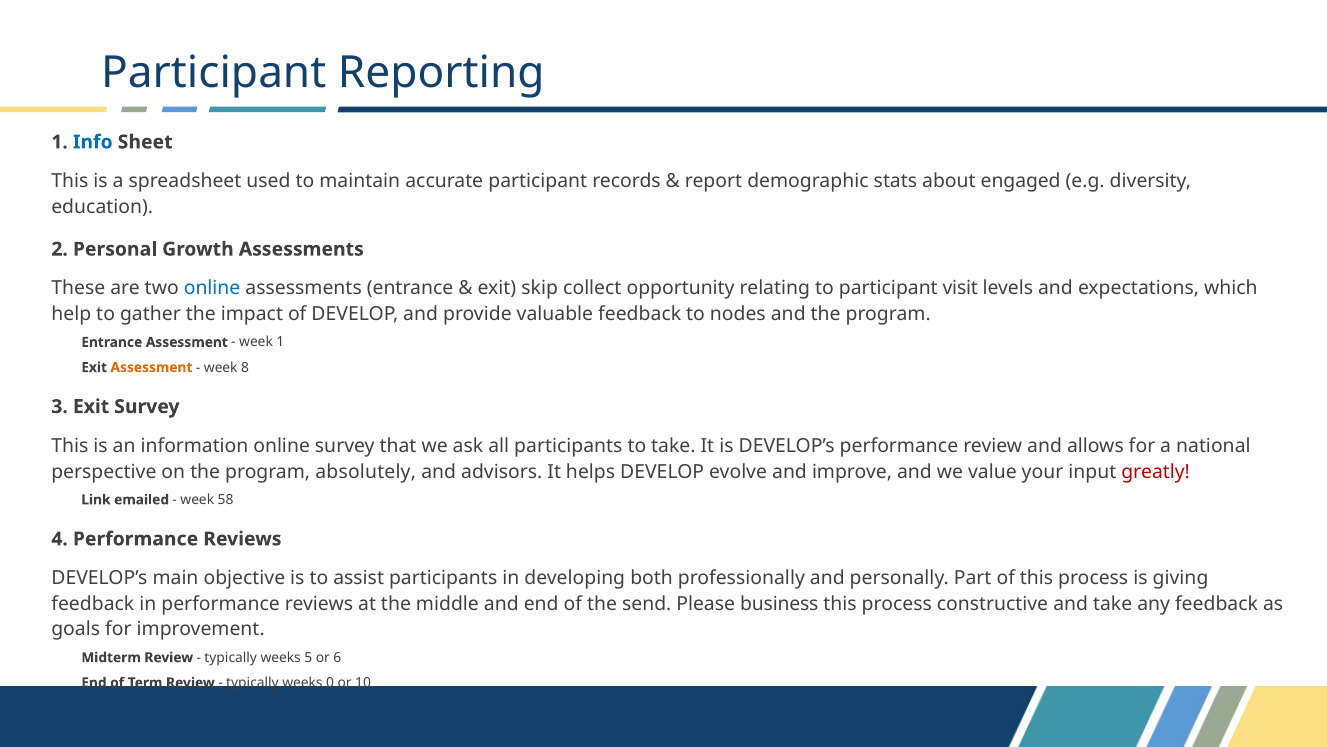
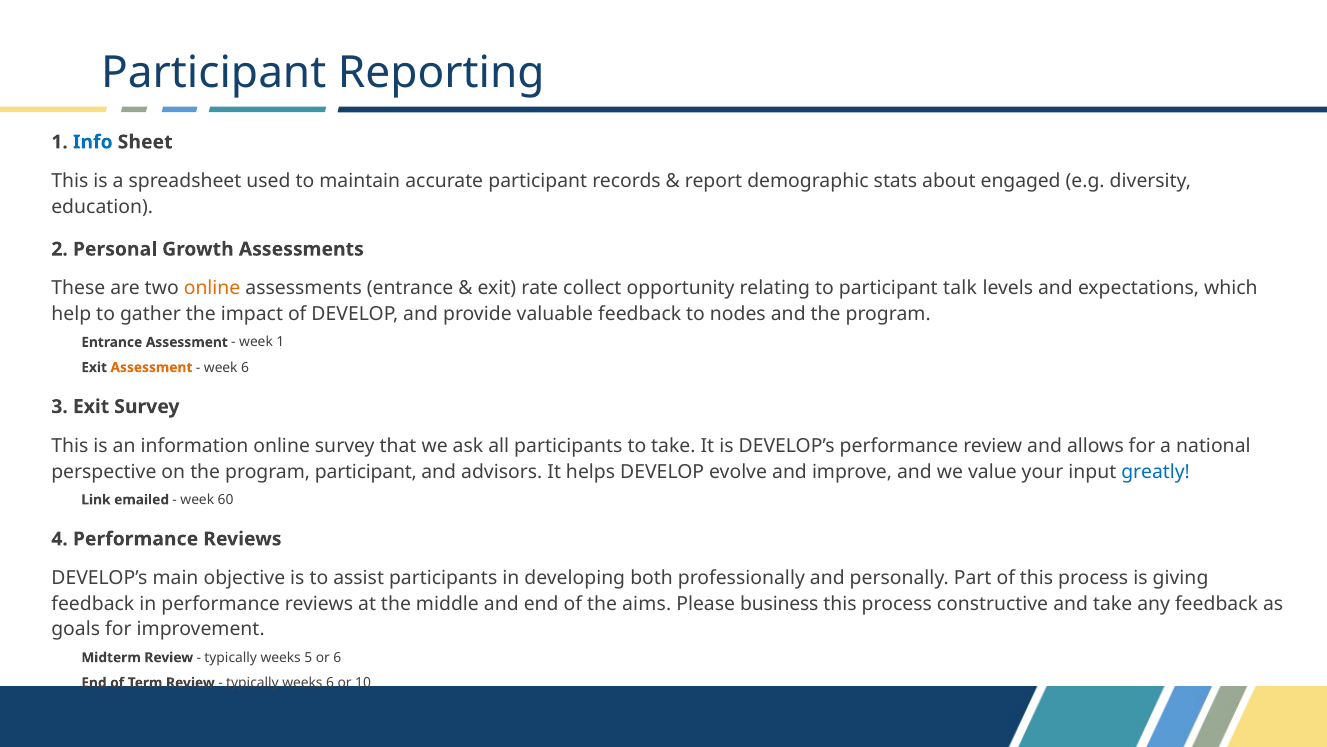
online colour: blue -> orange (212, 288)
skip: skip -> rate (540, 288)
visit: visit -> talk (960, 288)
week 8: 8 -> 6 (245, 367)
program absolutely: absolutely -> participant (366, 471)
greatly colour: red -> blue (1156, 471)
58: 58 -> 60 (226, 499)
send: send -> aims (647, 603)
weeks 0: 0 -> 6 (330, 682)
